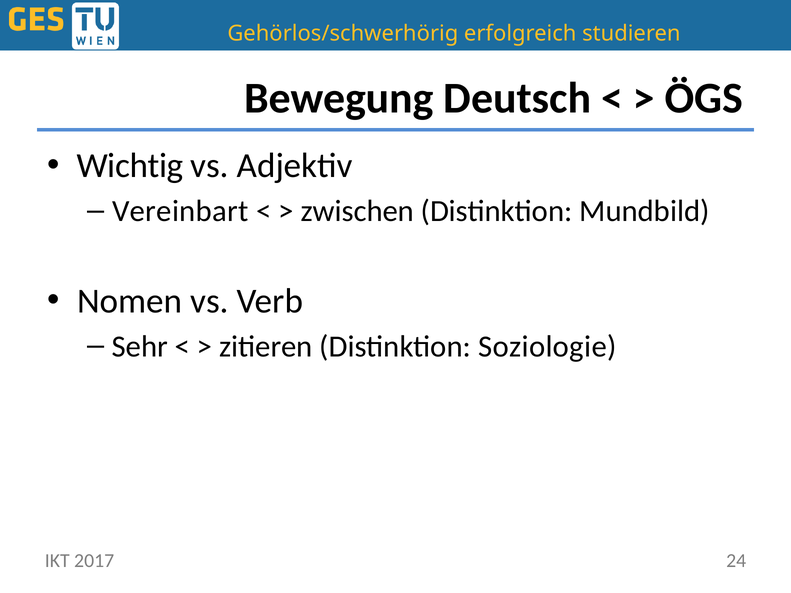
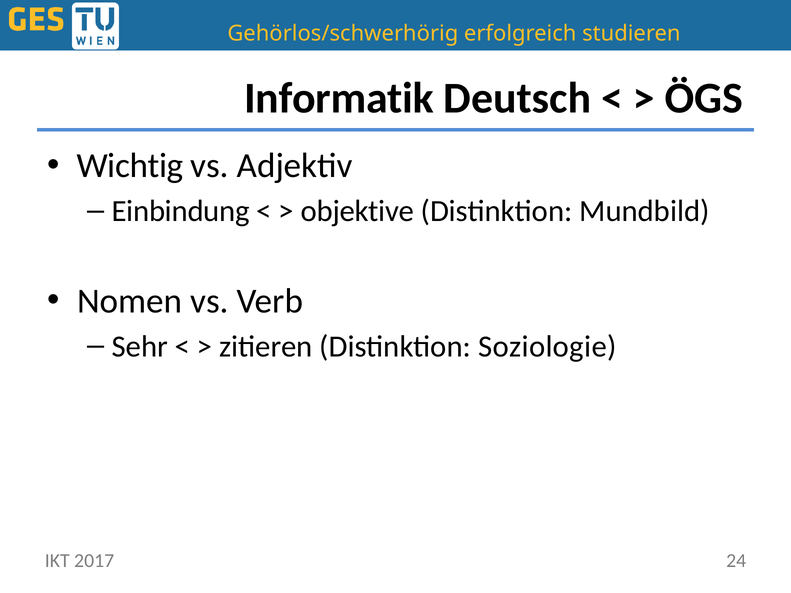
Bewegung: Bewegung -> Informatik (339, 98)
Vereinbart: Vereinbart -> Einbindung (181, 211)
zwischen: zwischen -> objektive (357, 211)
